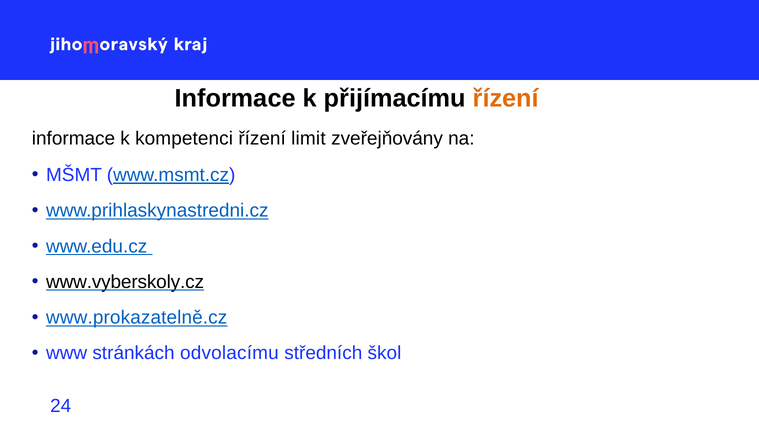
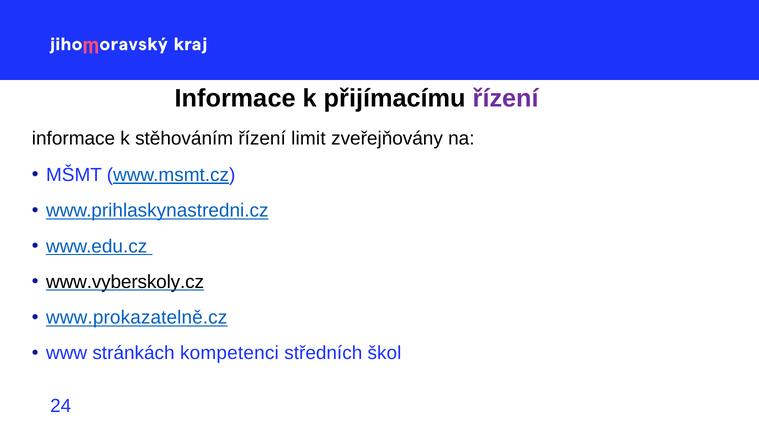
řízení colour: orange -> purple (506, 99)
kompetenci: kompetenci -> stěhováním (184, 139)
odvolacímu: odvolacímu -> kompetenci (229, 353)
